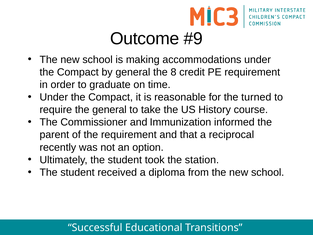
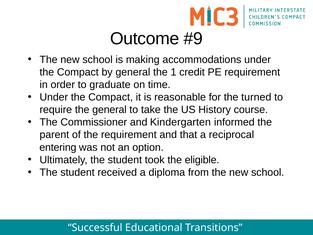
8: 8 -> 1 (173, 72)
Immunization: Immunization -> Kindergarten (180, 122)
recently: recently -> entering (58, 147)
station: station -> eligible (202, 160)
